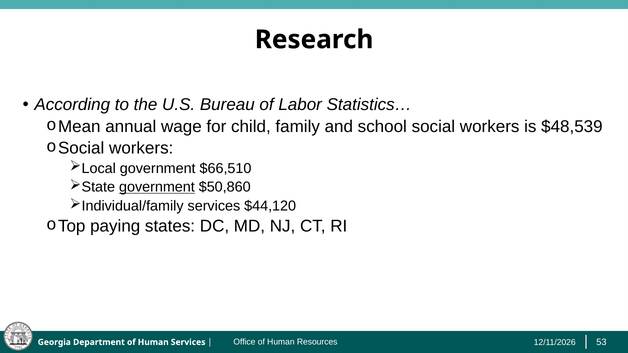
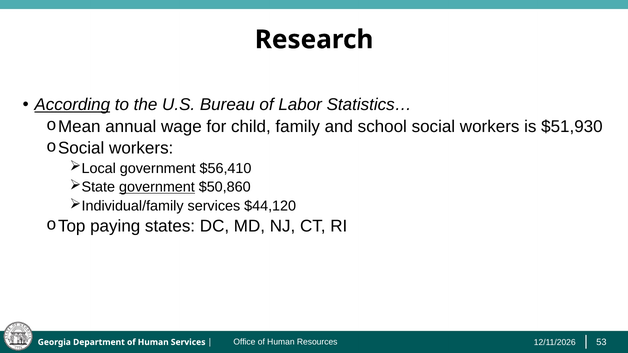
According underline: none -> present (72, 105)
$48,539: $48,539 -> $51,930 (572, 127)
$66,510: $66,510 -> $56,410 (226, 168)
